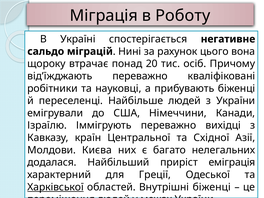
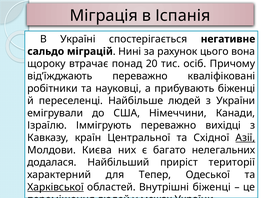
Роботу: Роботу -> Іспанія (183, 16)
Азії underline: none -> present (245, 138)
еміграція: еміграція -> території (232, 162)
Греції: Греції -> Тепер (155, 175)
